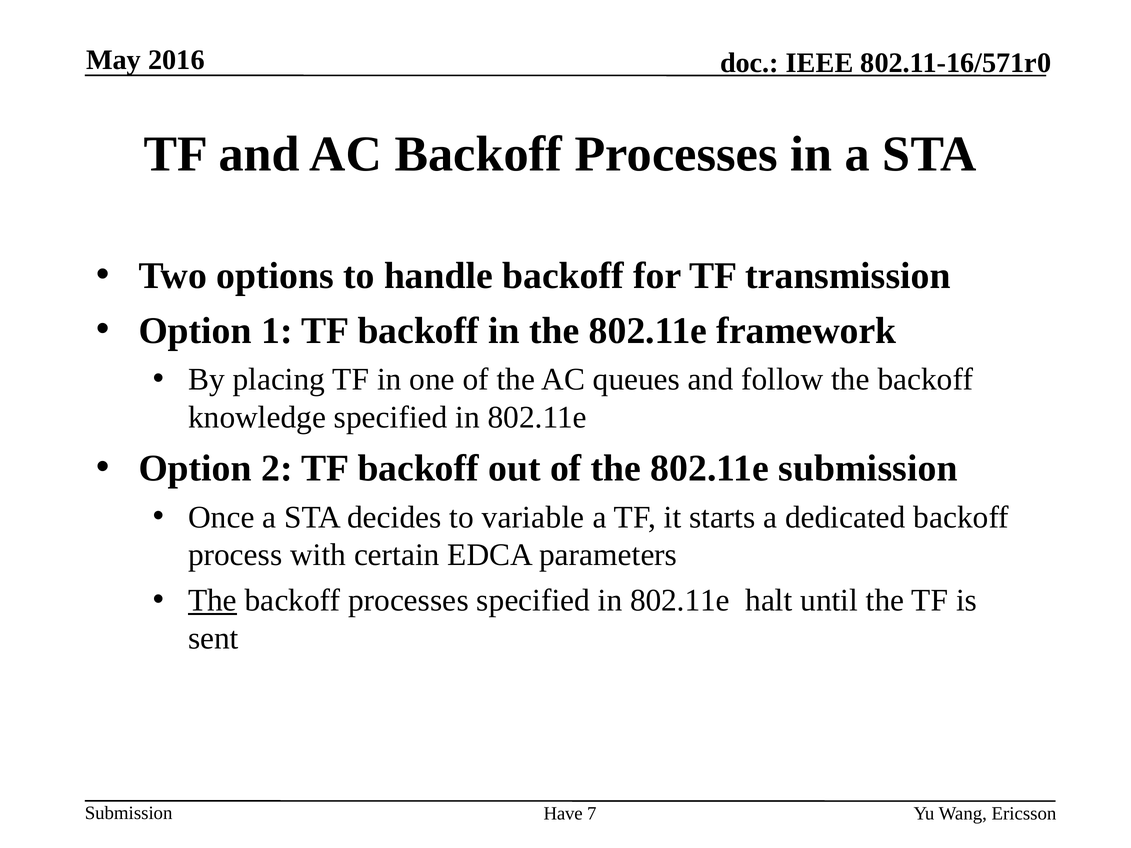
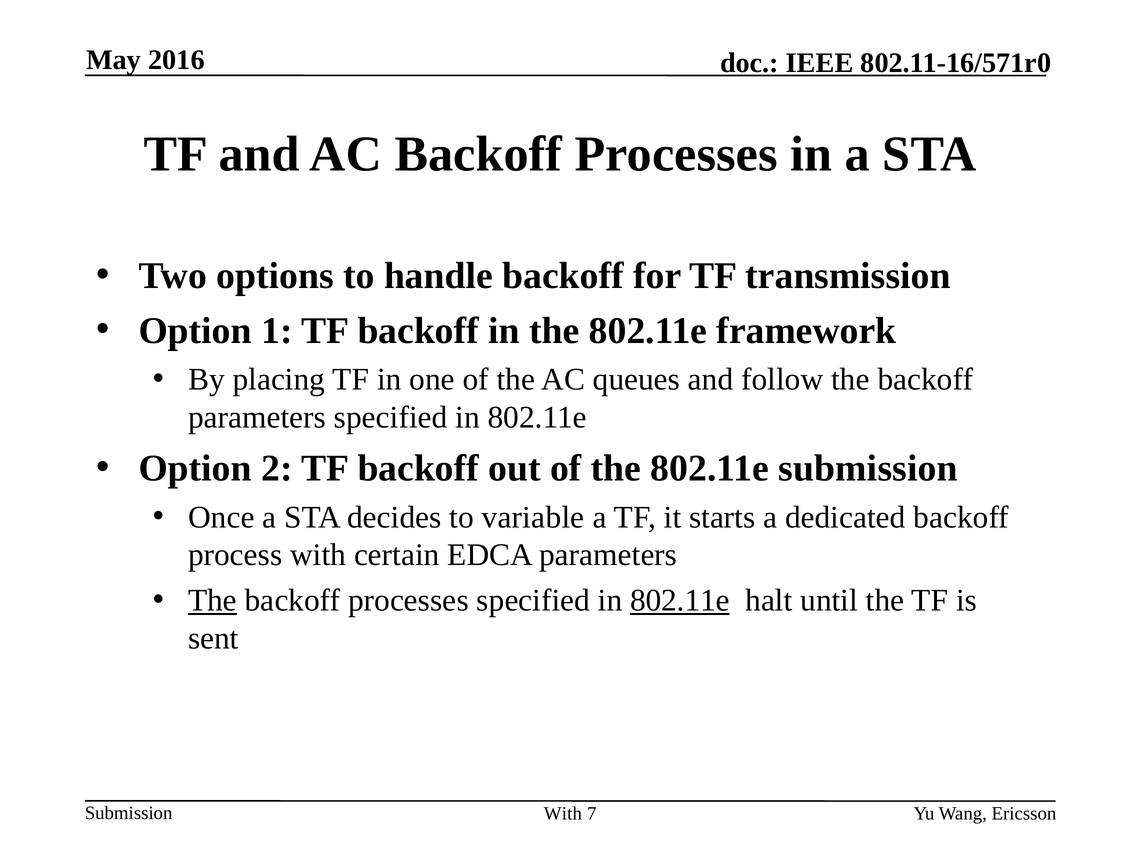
knowledge: knowledge -> parameters (257, 417)
802.11e underline: none -> present (680, 601)
Have: Have -> With (563, 814)
